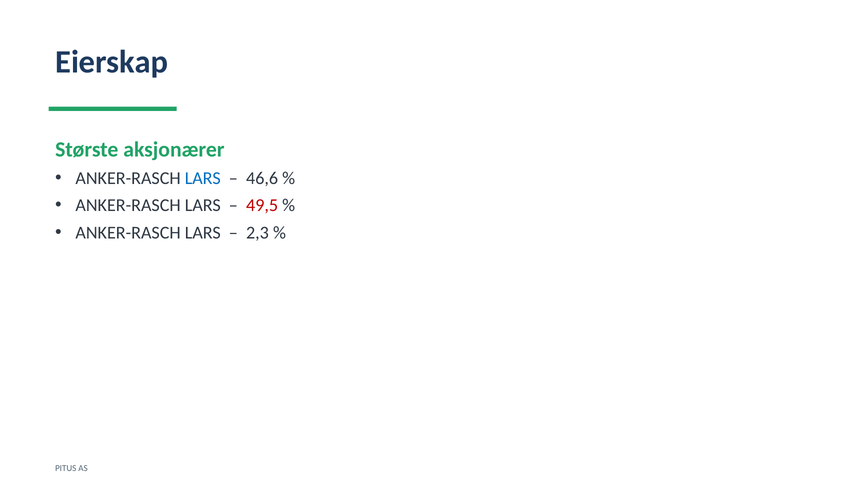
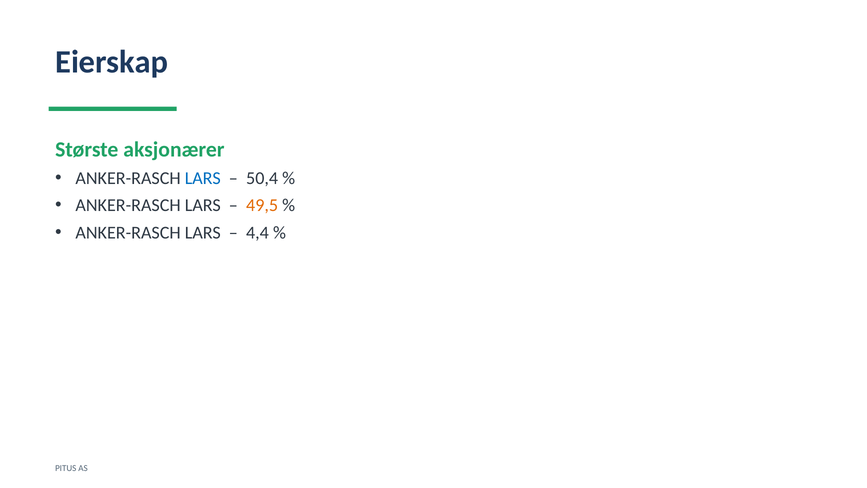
46,6: 46,6 -> 50,4 (262, 178)
49,5 colour: red -> orange (262, 205)
2,3: 2,3 -> 4,4 (257, 233)
